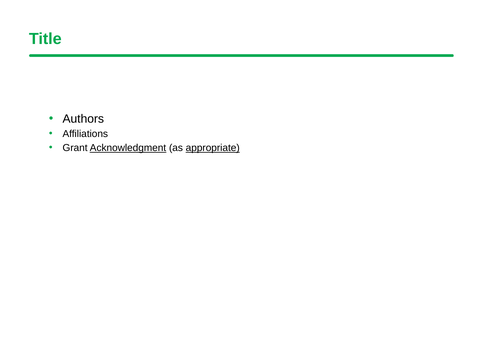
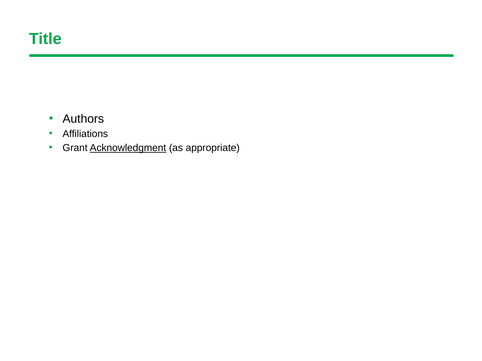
appropriate underline: present -> none (213, 148)
